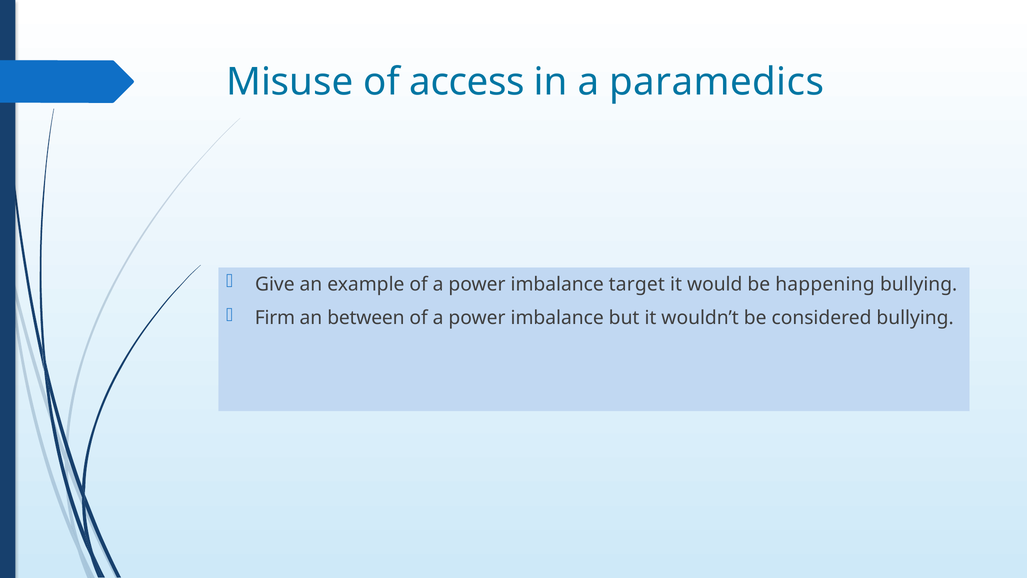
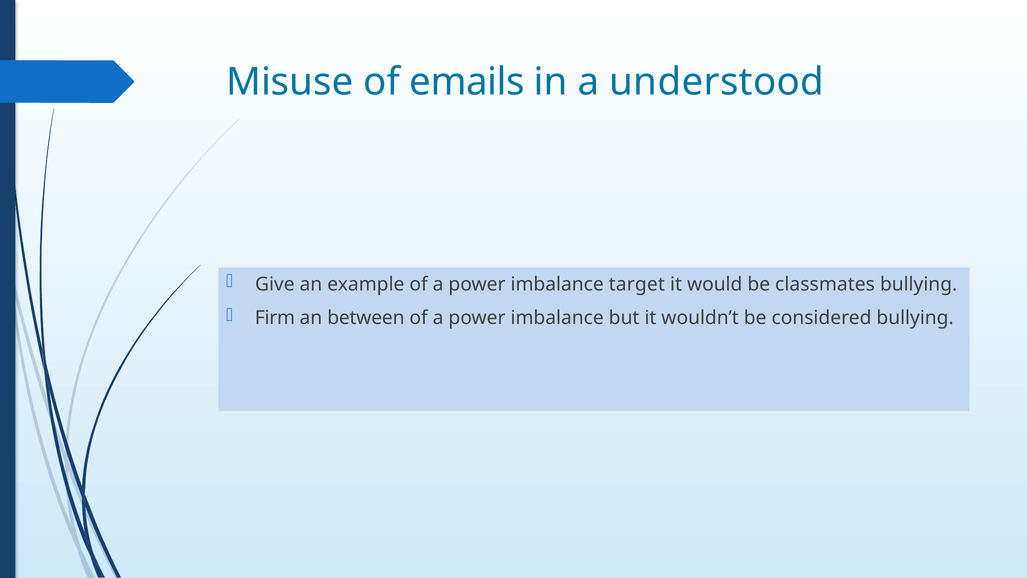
access: access -> emails (467, 82)
paramedics: paramedics -> understood (717, 82)
happening: happening -> classmates (825, 284)
